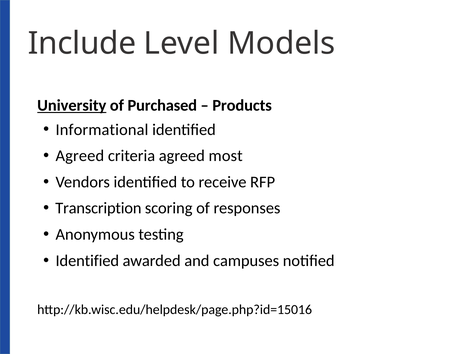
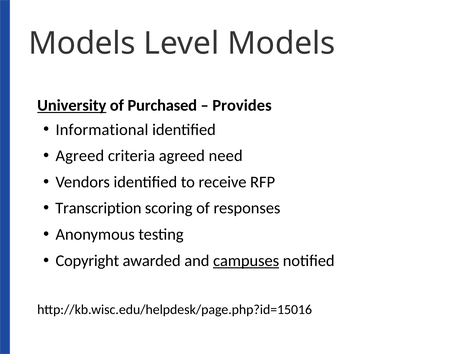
Include: Include -> Models (82, 44)
Products: Products -> Provides (242, 106)
most: most -> need (226, 156)
Identified: Identified -> Copyright (87, 261)
campuses underline: none -> present (246, 261)
